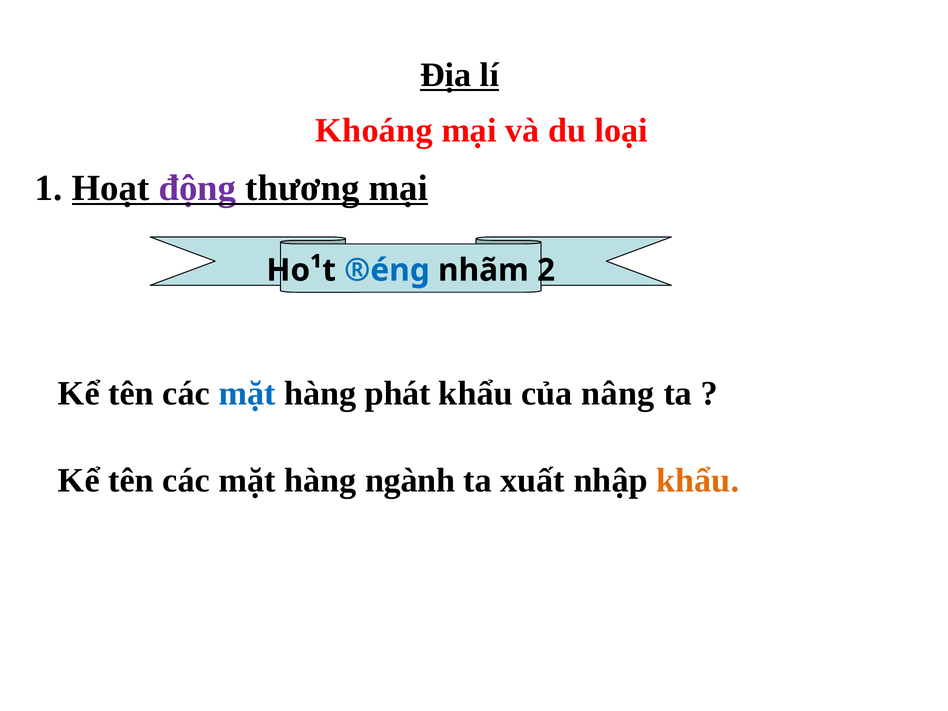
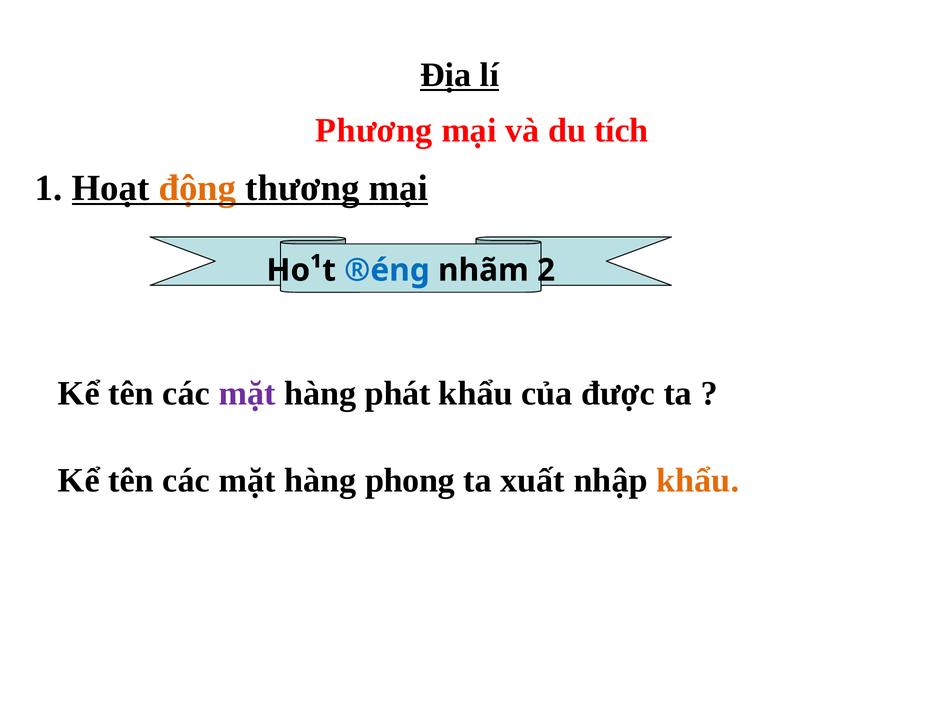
Khoáng: Khoáng -> Phương (374, 130)
loại: loại -> tích (621, 130)
động colour: purple -> orange (197, 188)
mặt colour: blue -> purple (247, 394)
nâng: nâng -> được (618, 394)
ngành: ngành -> phong (410, 481)
